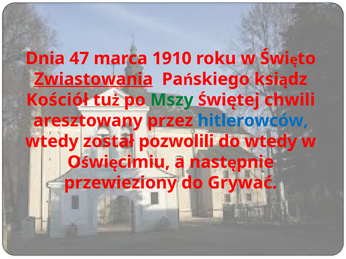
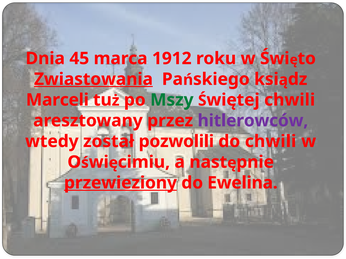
47: 47 -> 45 (79, 59)
1910: 1910 -> 1912 (172, 59)
Kościół: Kościół -> Marceli (57, 100)
hitlerowców colour: blue -> purple (253, 121)
do wtedy: wtedy -> chwili (271, 142)
przewieziony underline: none -> present (120, 183)
Grywać: Grywać -> Ewelina (242, 183)
